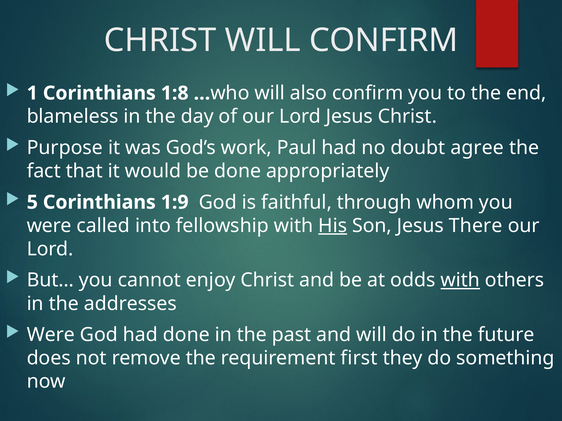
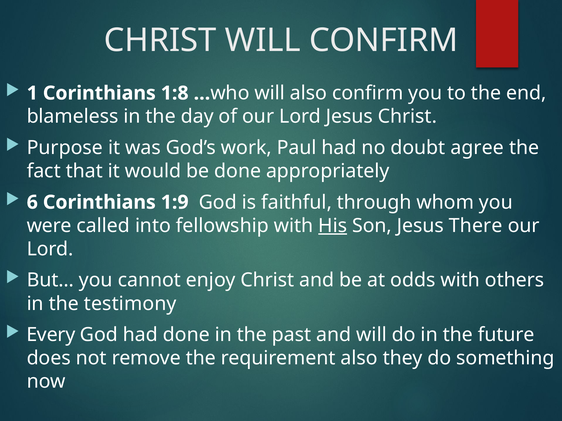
5: 5 -> 6 (32, 203)
with underline: present -> none (460, 281)
addresses: addresses -> testimony (130, 304)
Were: Were -> Every (51, 335)
requirement first: first -> also (359, 359)
